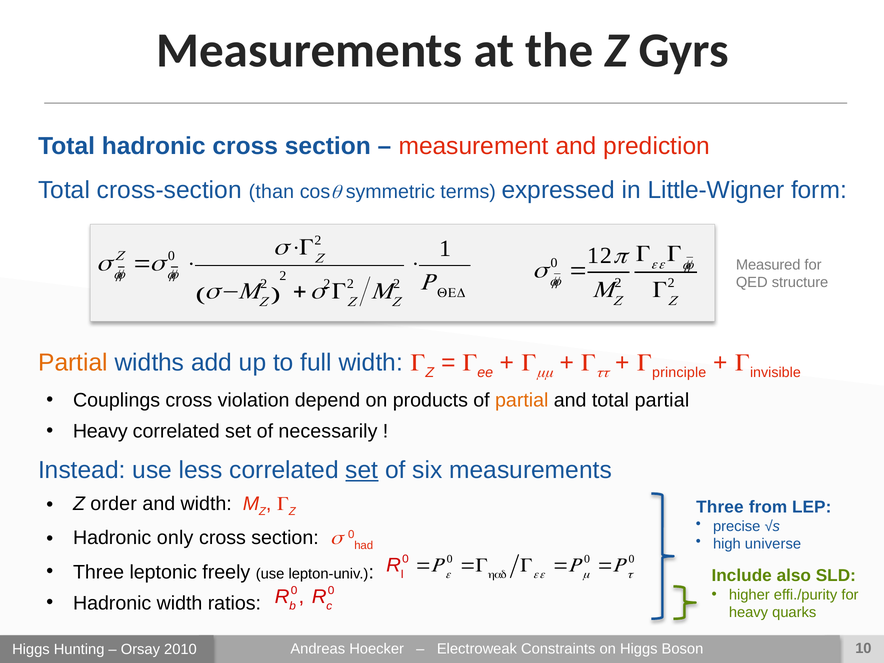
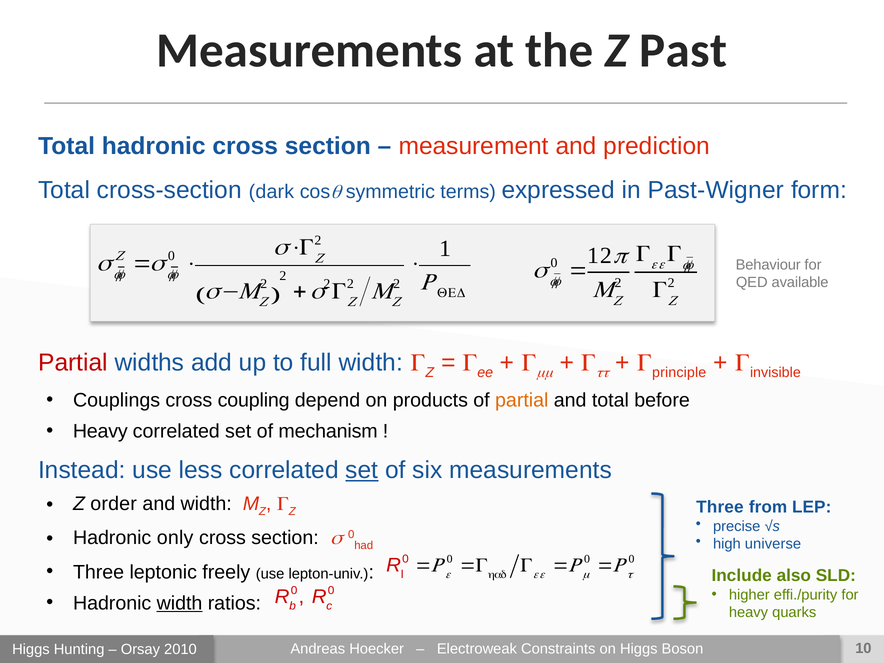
Gyrs: Gyrs -> Past (683, 50)
than: than -> dark (271, 192)
Little-Wigner: Little-Wigner -> Past-Wigner (716, 190)
Measured: Measured -> Behaviour (768, 265)
structure: structure -> available (800, 282)
Partial colour: orange -> red (73, 363)
violation: violation -> coupling (254, 400)
total partial: partial -> before (662, 400)
necessarily: necessarily -> mechanism (328, 431)
width underline: none -> present (180, 603)
